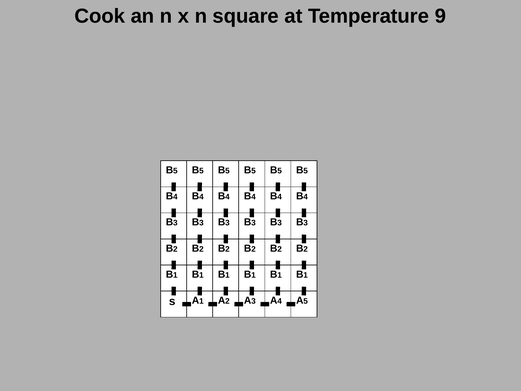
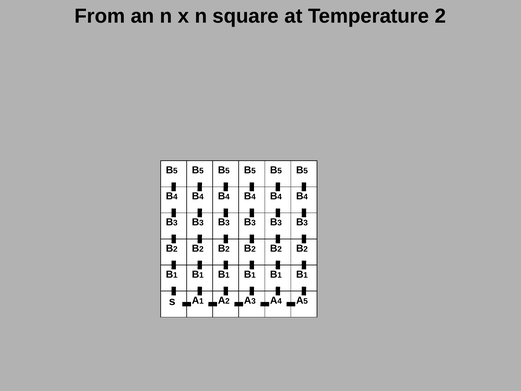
Cook: Cook -> From (100, 16)
Temperature 9: 9 -> 2 (440, 16)
